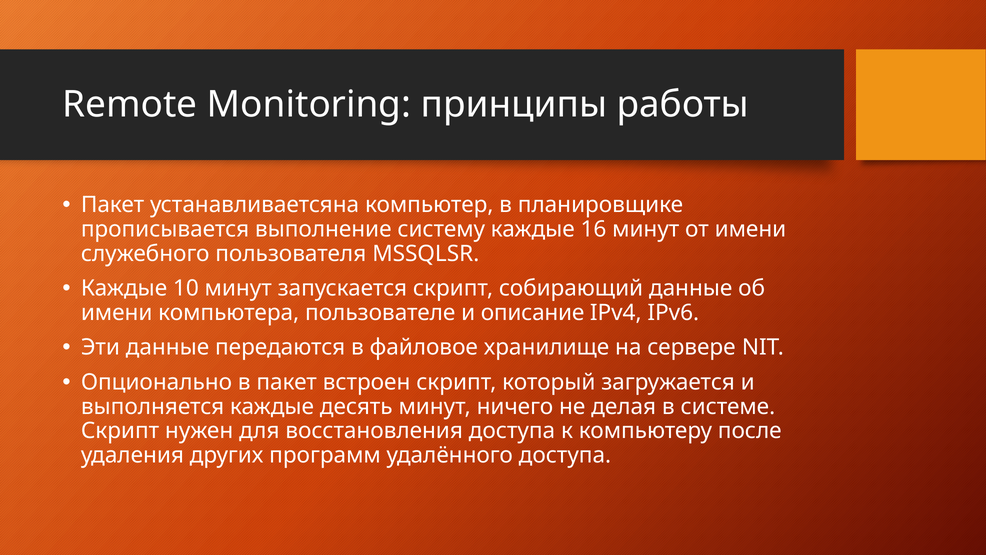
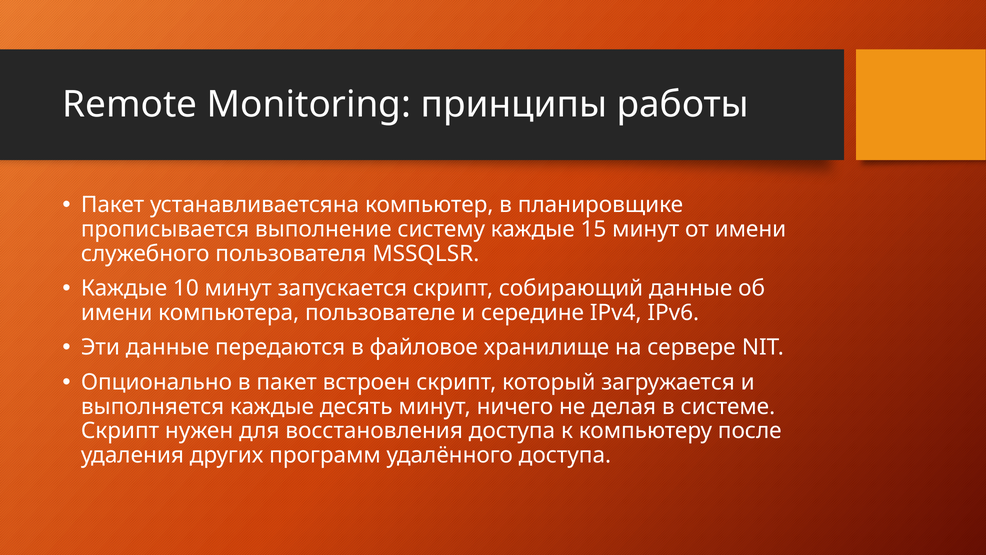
16: 16 -> 15 (593, 229)
описание: описание -> середине (533, 313)
